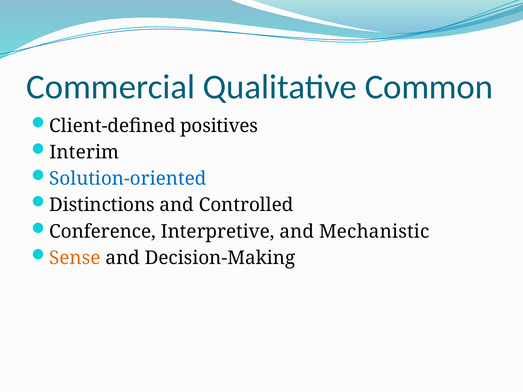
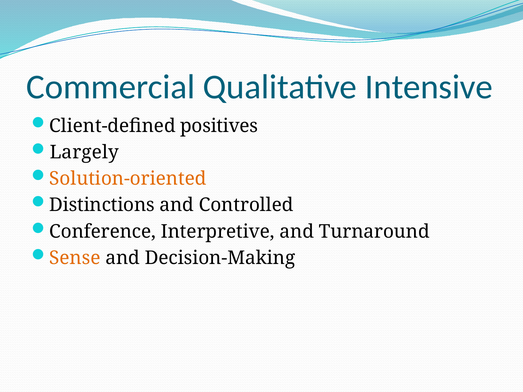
Common: Common -> Intensive (429, 87)
Interim: Interim -> Largely (84, 152)
Solution-oriented colour: blue -> orange (128, 179)
Mechanistic: Mechanistic -> Turnaround (374, 232)
